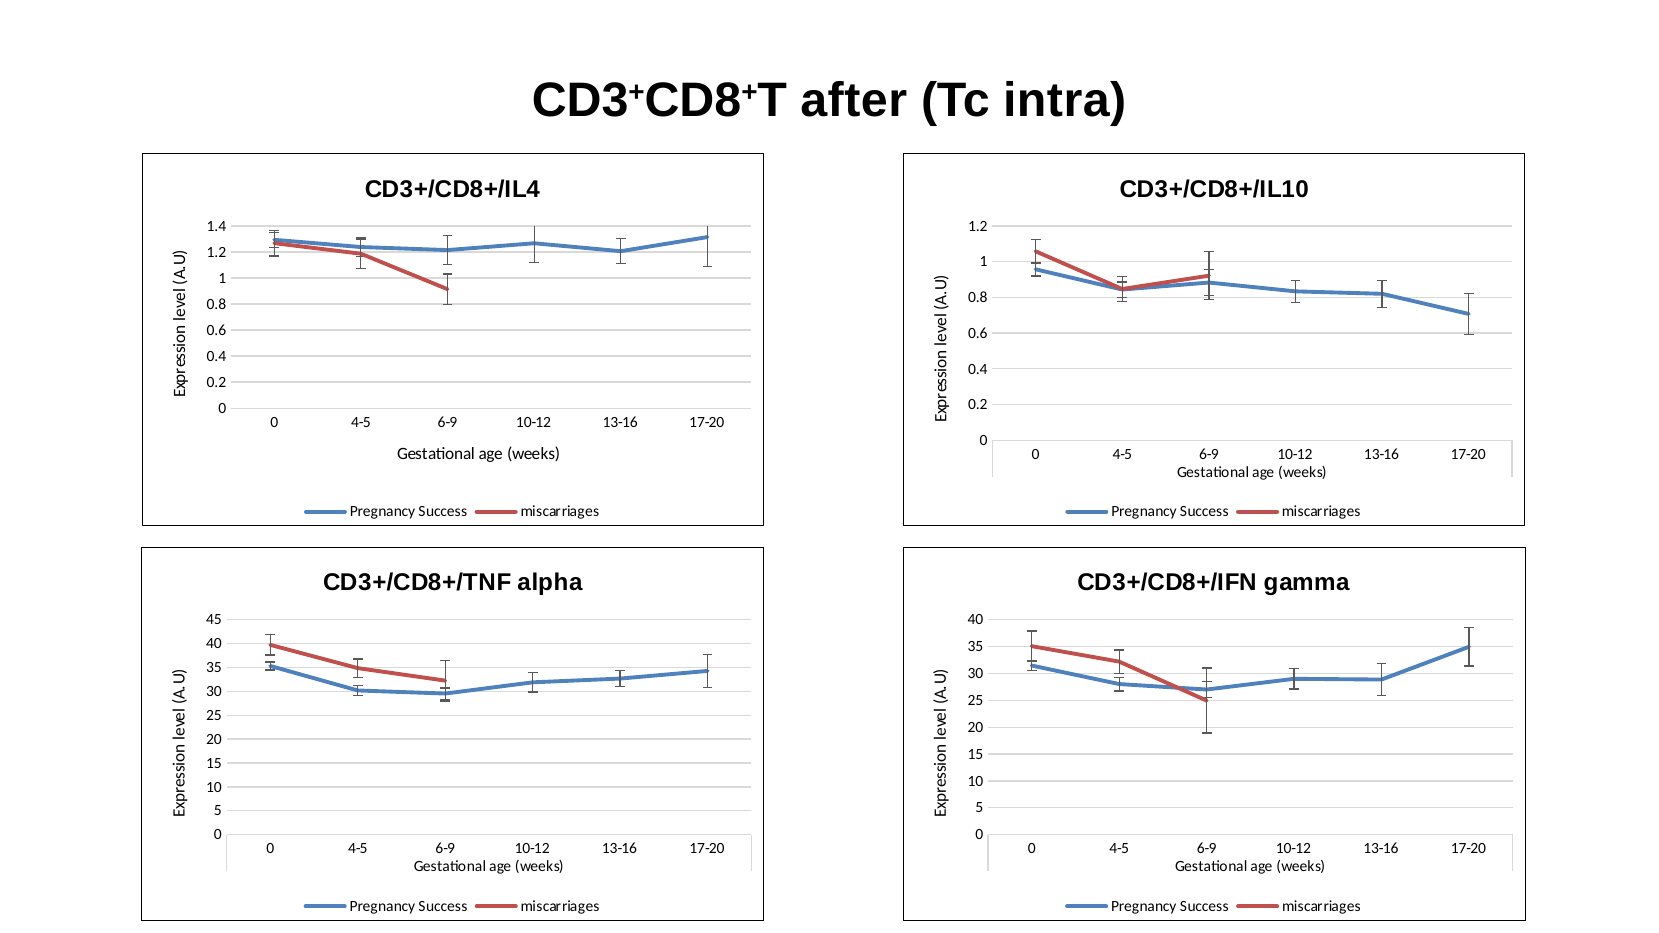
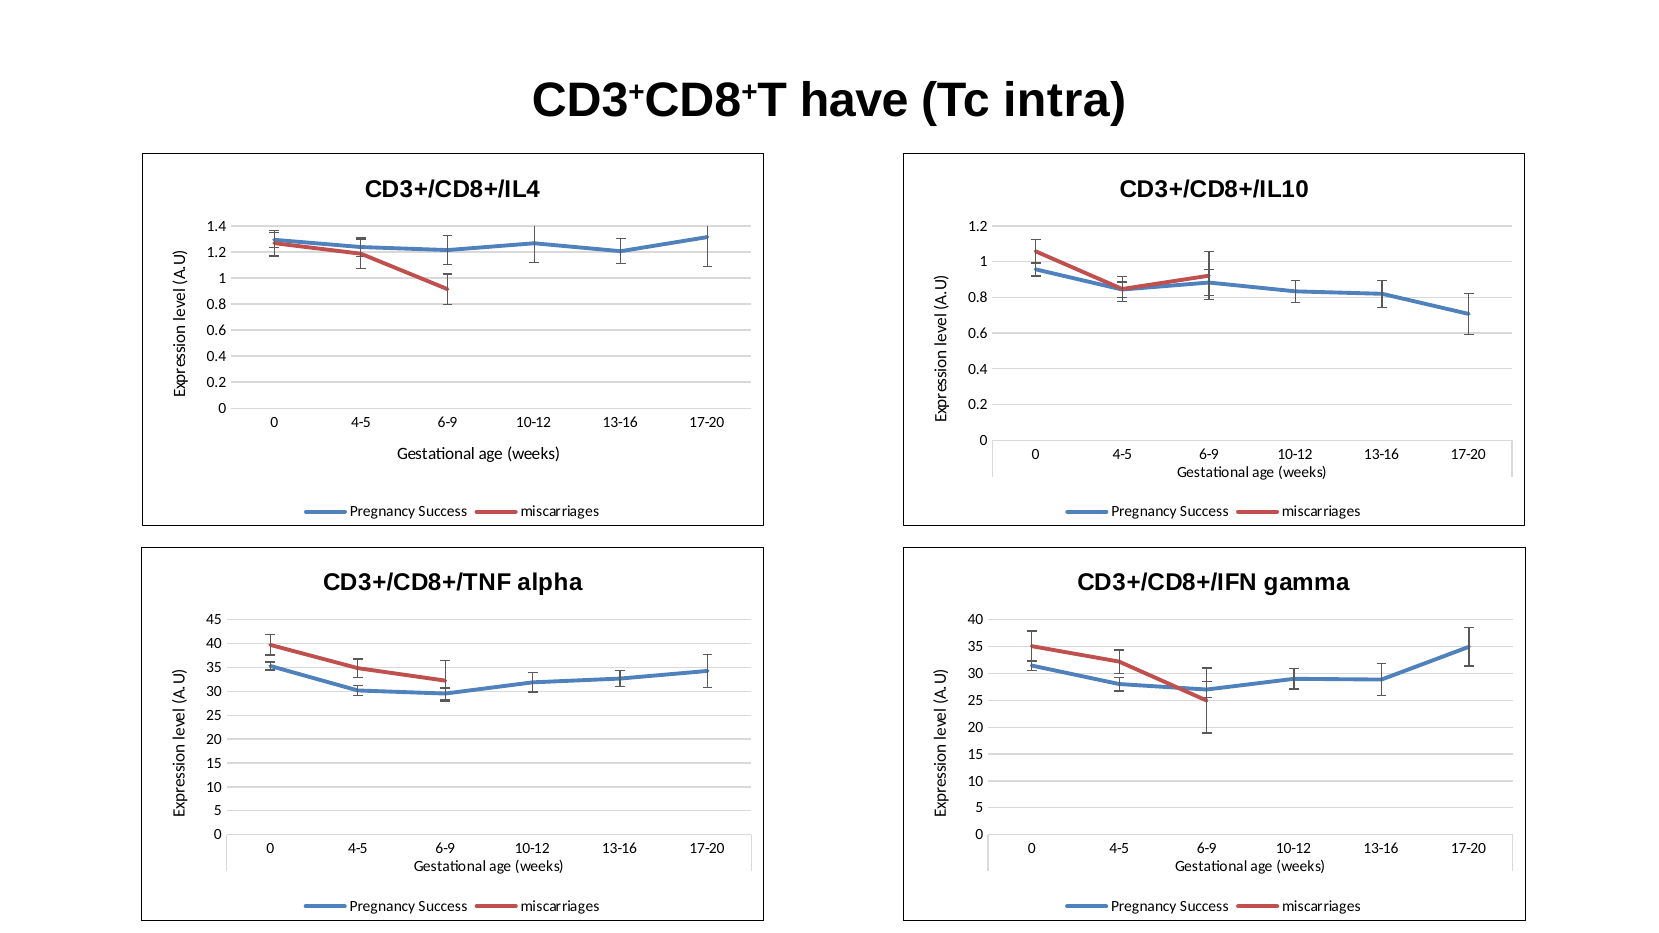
after: after -> have (854, 100)
